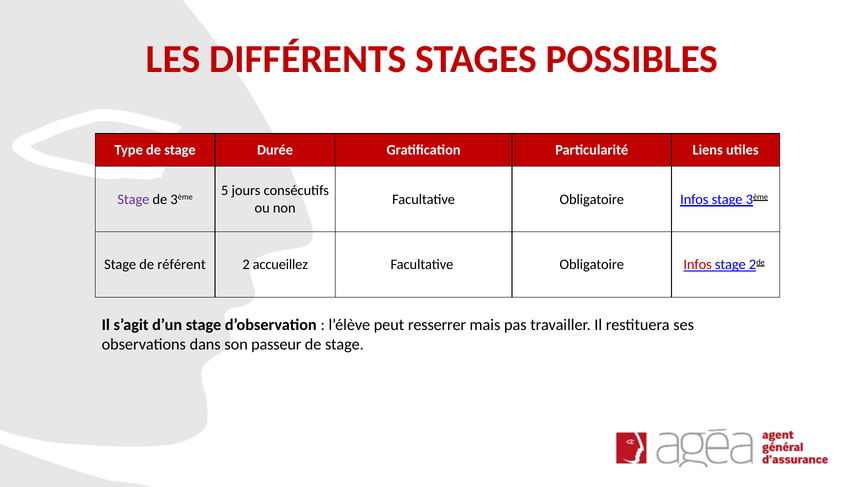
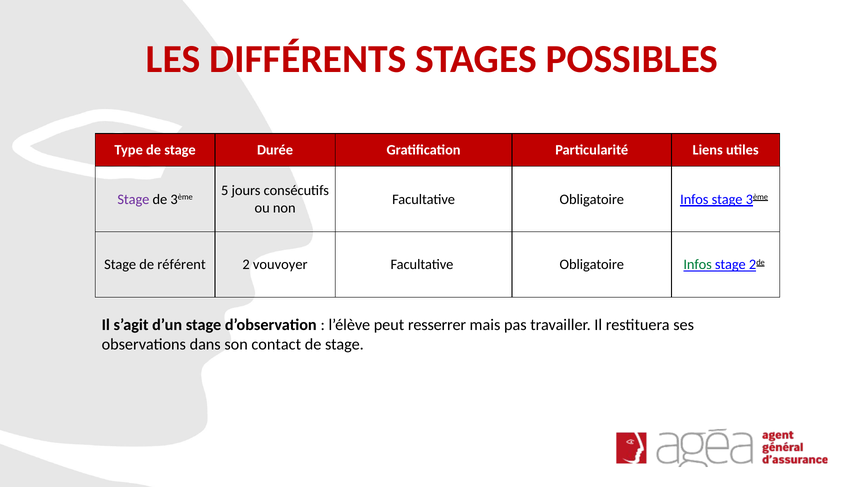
accueillez: accueillez -> vouvoyer (280, 264)
Infos colour: red -> green (698, 264)
passeur: passeur -> contact (276, 344)
